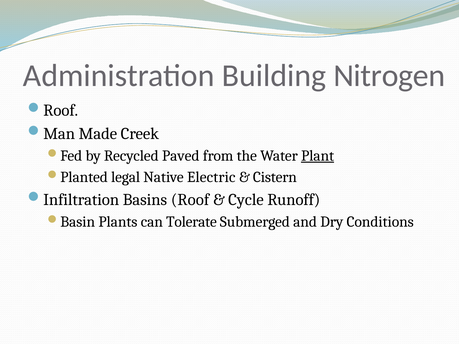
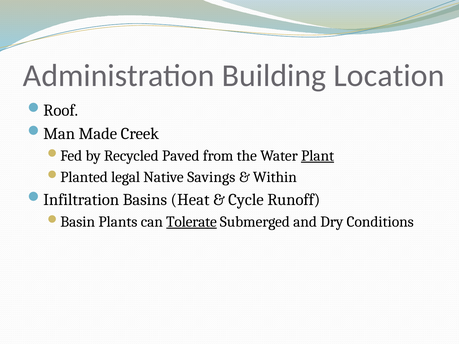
Nitrogen: Nitrogen -> Location (389, 76)
Electric: Electric -> Savings (211, 177)
Cistern: Cistern -> Within (275, 177)
Basins Roof: Roof -> Heat (190, 200)
Tolerate underline: none -> present (191, 222)
